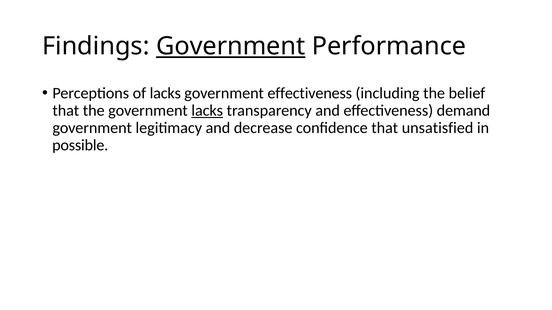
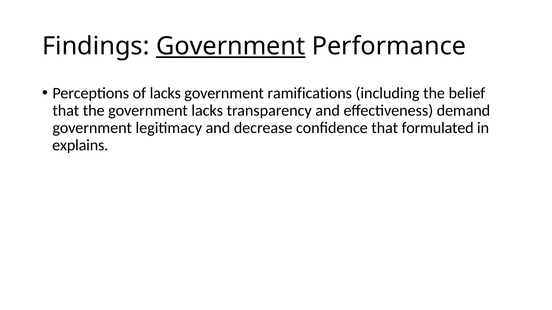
government effectiveness: effectiveness -> ramifications (310, 93)
lacks underline: present -> none (207, 111)
unsatisfied: unsatisfied -> formulated (438, 128)
possible: possible -> explains (80, 146)
